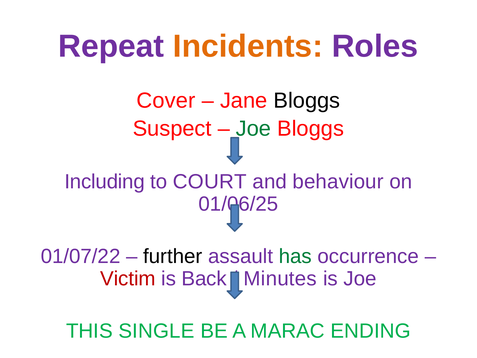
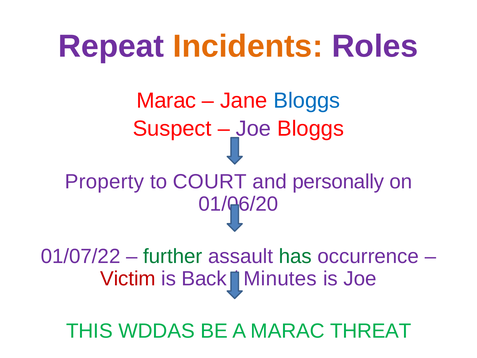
Cover: Cover -> Marac (166, 101)
Bloggs colour: black -> blue (307, 101)
Joe colour: green -> purple (254, 129)
Including: Including -> Property (104, 182)
behaviour: behaviour -> personally (338, 182)
01/06/25: 01/06/25 -> 01/06/20 (238, 204)
further colour: black -> green (173, 256)
SINGLE: SINGLE -> WDDAS (157, 331)
ENDING: ENDING -> THREAT (371, 331)
